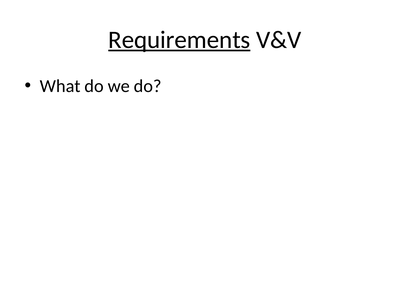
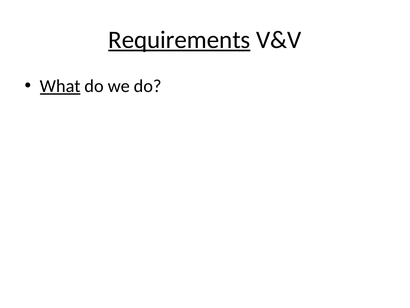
What underline: none -> present (60, 86)
